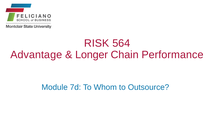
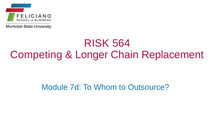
Advantage: Advantage -> Competing (36, 55)
Performance: Performance -> Replacement (173, 55)
